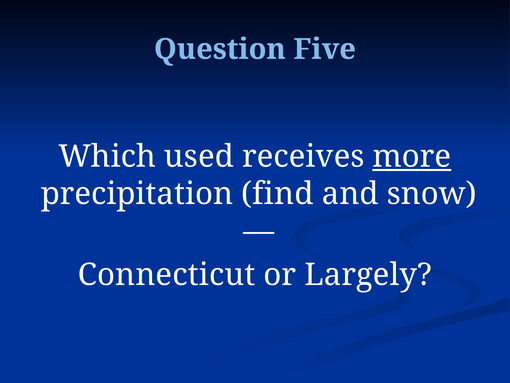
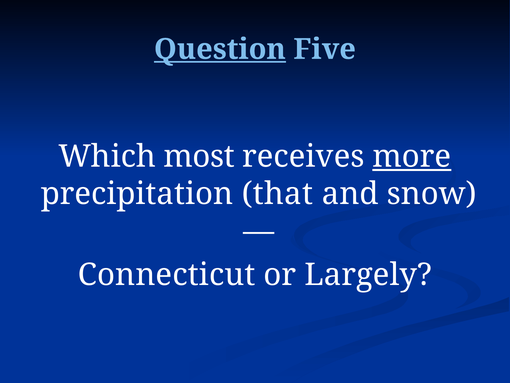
Question underline: none -> present (220, 49)
used: used -> most (199, 156)
find: find -> that (277, 194)
